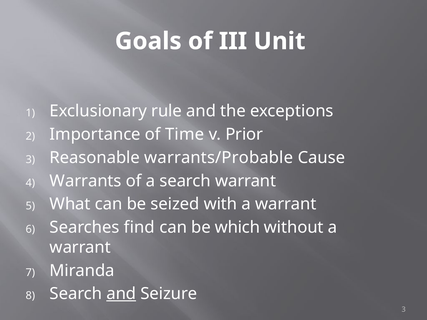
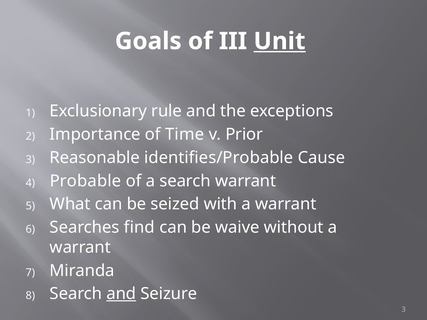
Unit underline: none -> present (280, 41)
warrants/Probable: warrants/Probable -> identifies/Probable (219, 158)
Warrants: Warrants -> Probable (85, 181)
which: which -> waive (237, 228)
